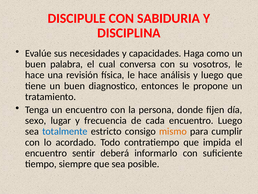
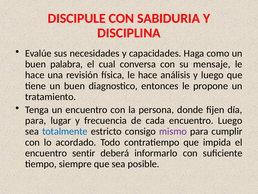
vosotros: vosotros -> mensaje (212, 64)
sexo: sexo -> para (36, 120)
mismo colour: orange -> purple (173, 131)
